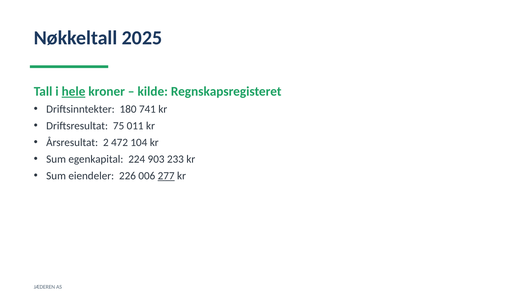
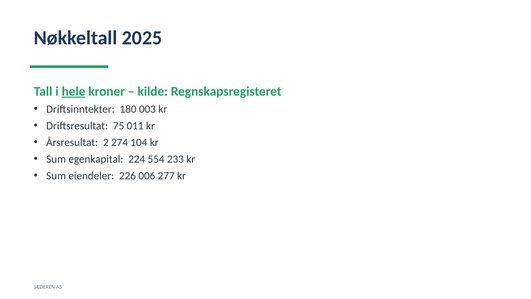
741: 741 -> 003 (147, 109)
472: 472 -> 274 (120, 142)
903: 903 -> 554 (156, 159)
277 underline: present -> none (166, 176)
